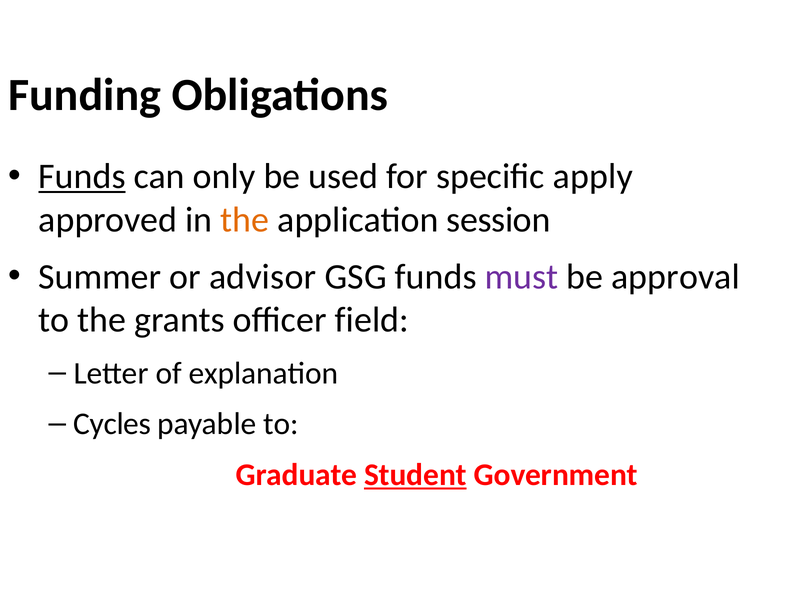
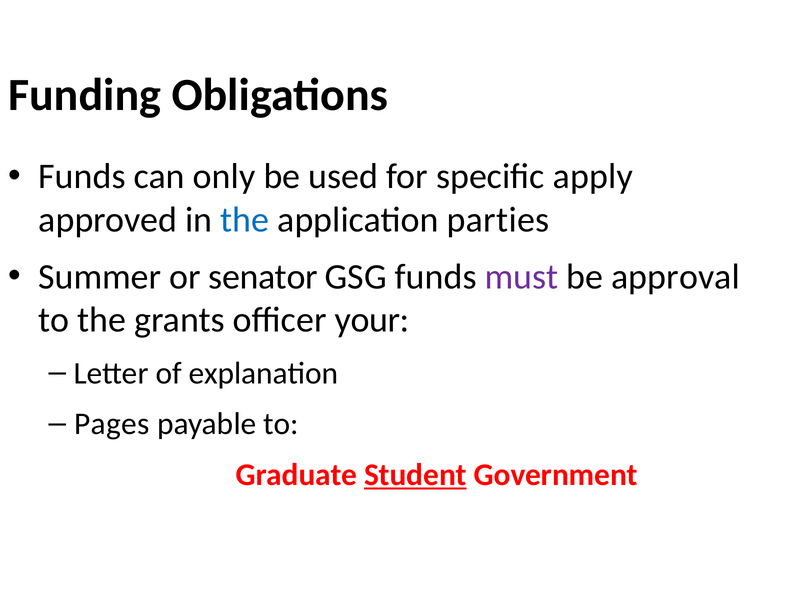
Funds underline: present -> none (82, 176)
the colour: orange -> blue (245, 220)
session: session -> parties (498, 220)
advisor: advisor -> senator (263, 277)
field: field -> your (372, 320)
Cycles: Cycles -> Pages (112, 424)
